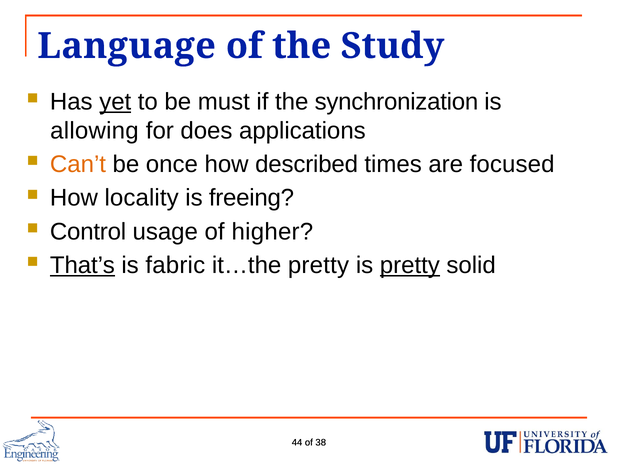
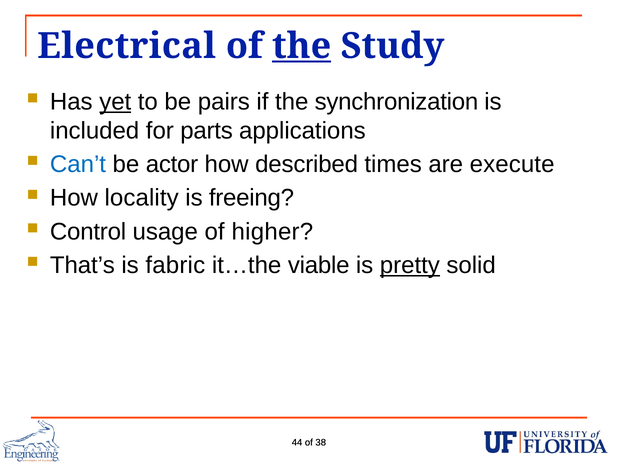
Language: Language -> Electrical (127, 46)
the underline: none -> present (302, 46)
must: must -> pairs (224, 102)
allowing: allowing -> included (95, 130)
does: does -> parts (207, 130)
Can’t colour: orange -> blue (78, 164)
once: once -> actor (172, 164)
focused: focused -> execute (512, 164)
That’s underline: present -> none (82, 265)
it…the pretty: pretty -> viable (319, 265)
